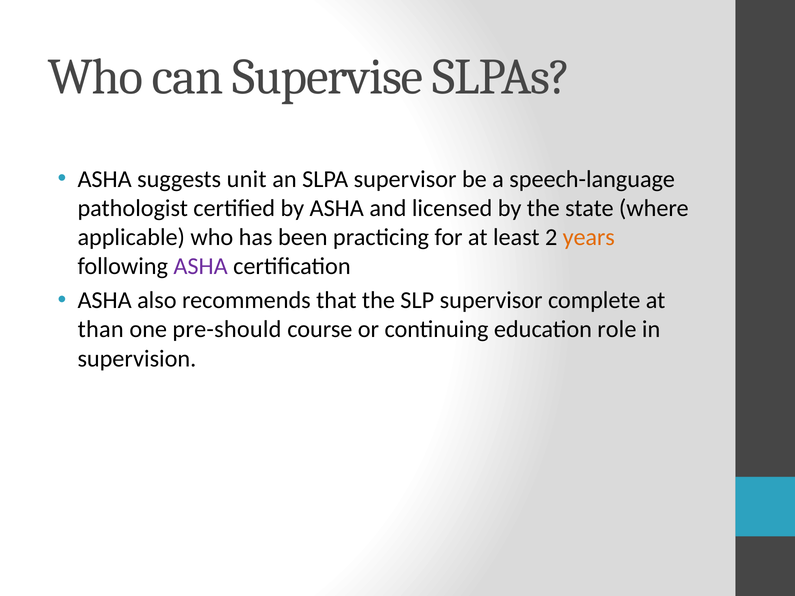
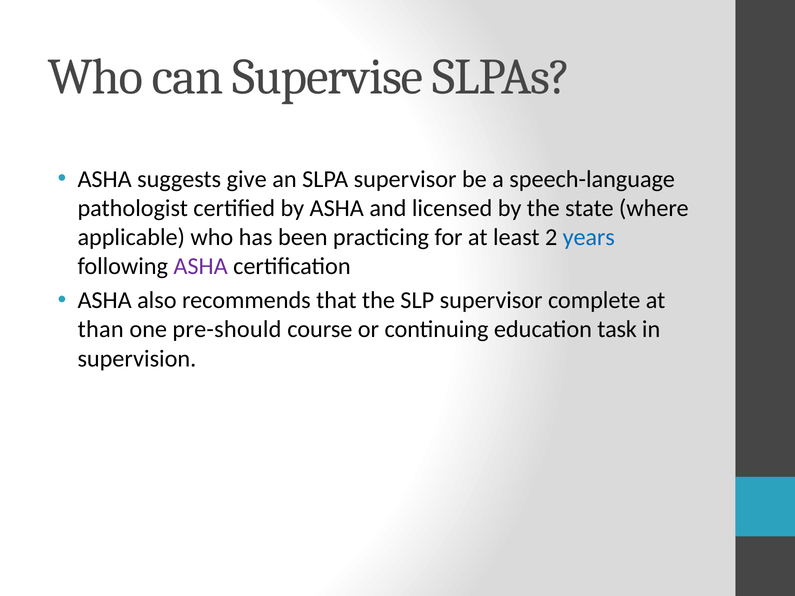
unit: unit -> give (247, 179)
years colour: orange -> blue (589, 237)
role: role -> task (617, 330)
